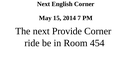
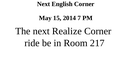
Provide: Provide -> Realize (67, 31)
454: 454 -> 217 (97, 43)
